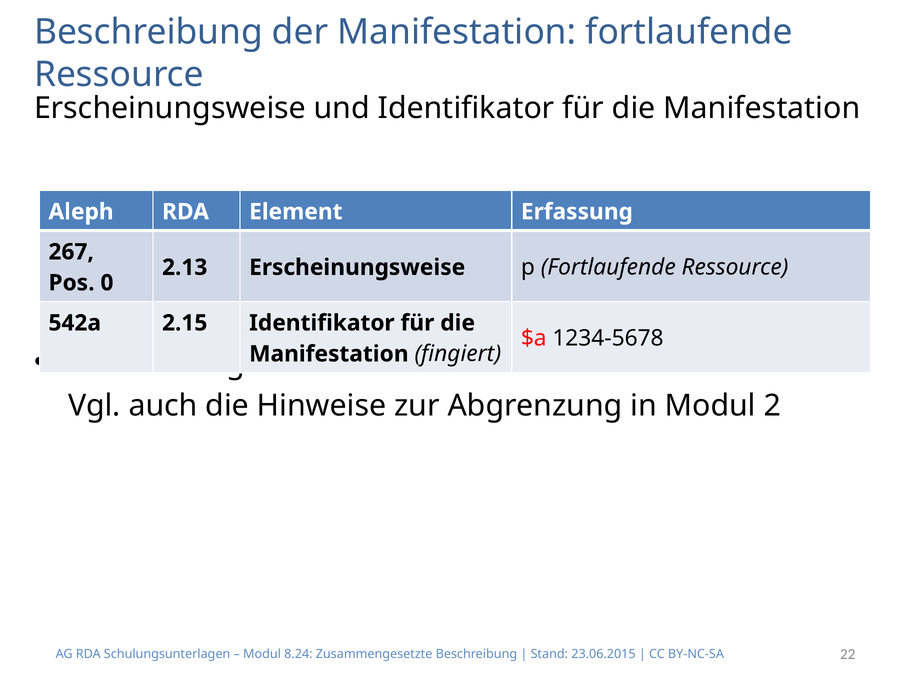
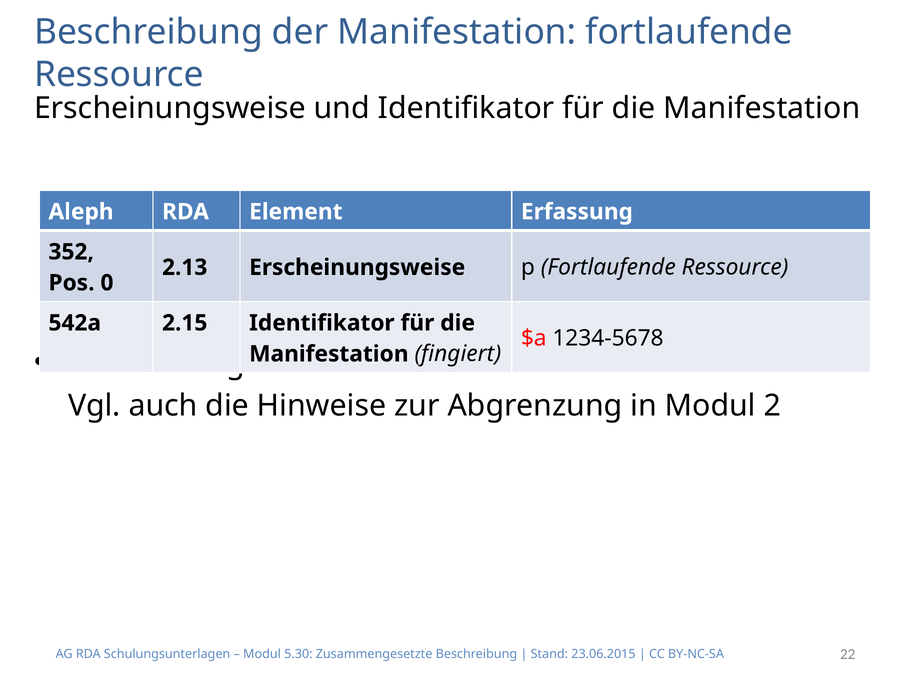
267: 267 -> 352 (71, 252)
8.24: 8.24 -> 5.30 (298, 654)
